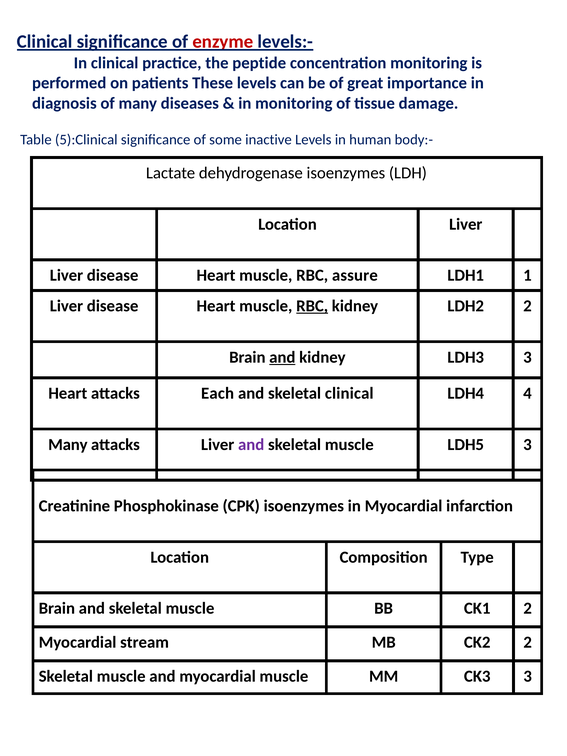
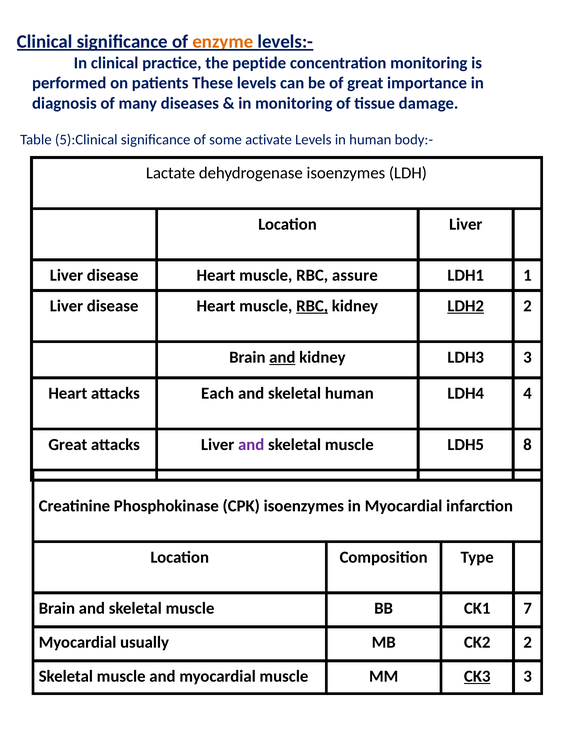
enzyme colour: red -> orange (223, 42)
inactive: inactive -> activate (269, 140)
LDH2 underline: none -> present (466, 306)
skeletal clinical: clinical -> human (349, 393)
Many: Many -> Great (68, 445)
LDH5 3: 3 -> 8 (527, 445)
CK1 2: 2 -> 7 (528, 608)
stream: stream -> usually (145, 642)
CK3 underline: none -> present (477, 676)
